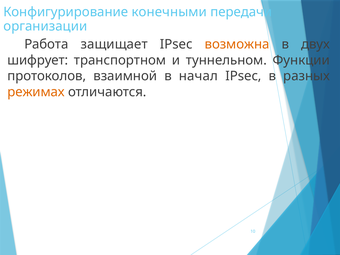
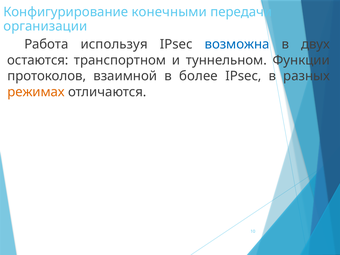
защищает: защищает -> используя (114, 44)
возможна colour: orange -> blue (237, 44)
шифрует: шифрует -> остаются (38, 60)
начал: начал -> более (198, 76)
